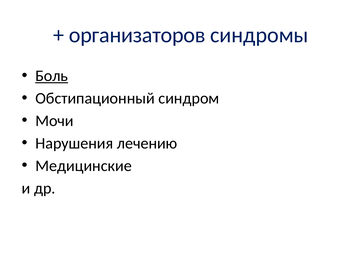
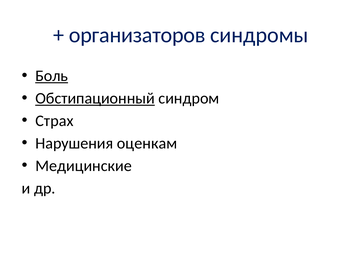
Обстипационный underline: none -> present (95, 98)
Мочи: Мочи -> Страх (54, 121)
лечению: лечению -> оценкам (147, 144)
